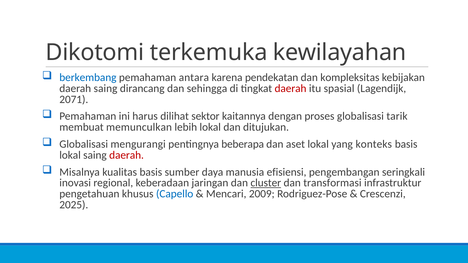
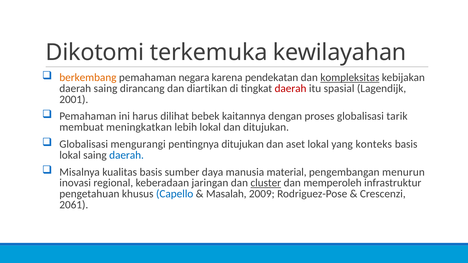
berkembang colour: blue -> orange (88, 78)
antara: antara -> negara (194, 78)
kompleksitas underline: none -> present (350, 78)
sehingga: sehingga -> diartikan (207, 89)
2071: 2071 -> 2001 (74, 99)
sektor: sektor -> bebek (205, 116)
memunculkan: memunculkan -> meningkatkan (139, 127)
pentingnya beberapa: beberapa -> ditujukan (243, 144)
daerah colour: red -> blue (127, 155)
efisiensi: efisiensi -> material (287, 172)
seringkali: seringkali -> menurun (403, 172)
transformasi: transformasi -> memperoleh (332, 183)
Mencari: Mencari -> Masalah (226, 194)
2025: 2025 -> 2061 (74, 205)
